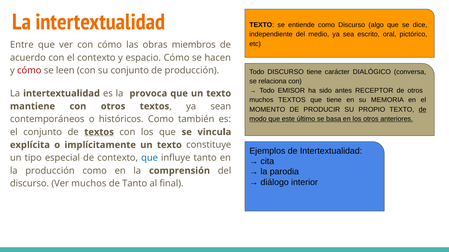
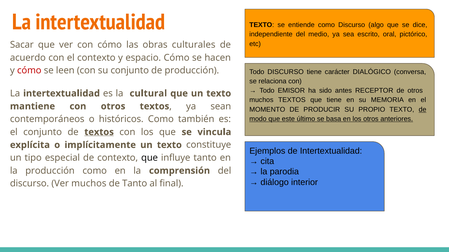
Entre: Entre -> Sacar (22, 45)
miembros: miembros -> culturales (194, 45)
provoca: provoca -> cultural (148, 94)
que colour: blue -> black (150, 158)
